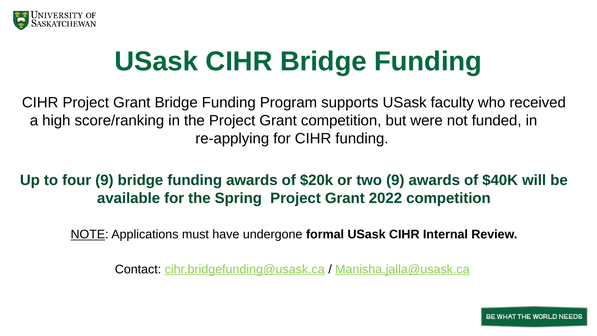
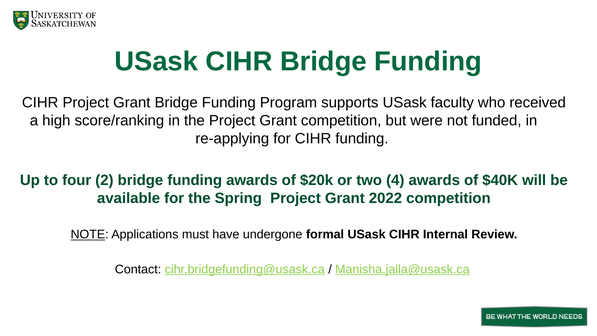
four 9: 9 -> 2 (104, 180)
two 9: 9 -> 4 (395, 180)
